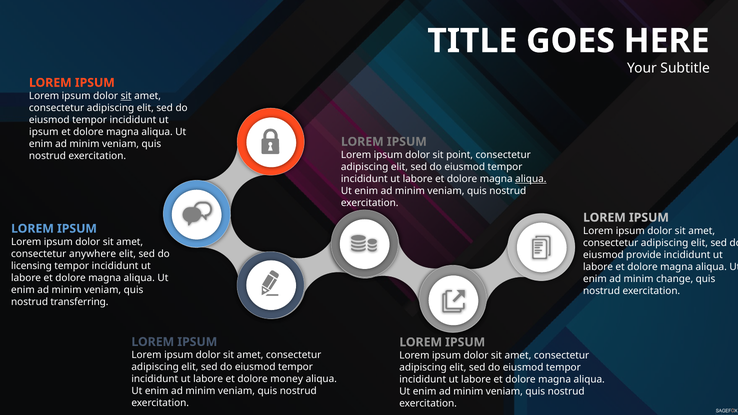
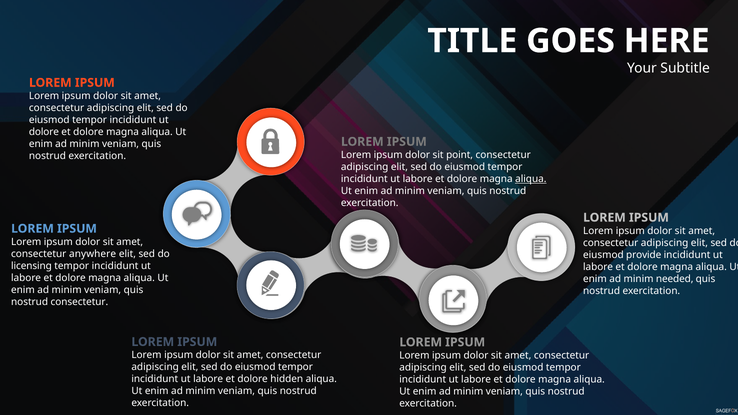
sit underline: present -> none (126, 96)
ipsum: ipsum -> dolore (44, 132)
change: change -> needed (675, 279)
nostrud transferring: transferring -> consectetur (79, 302)
money: money -> hidden (287, 379)
